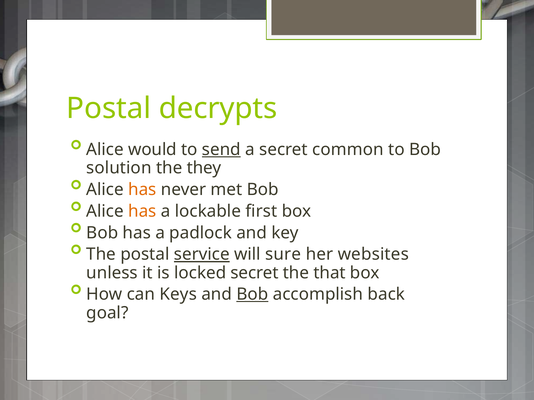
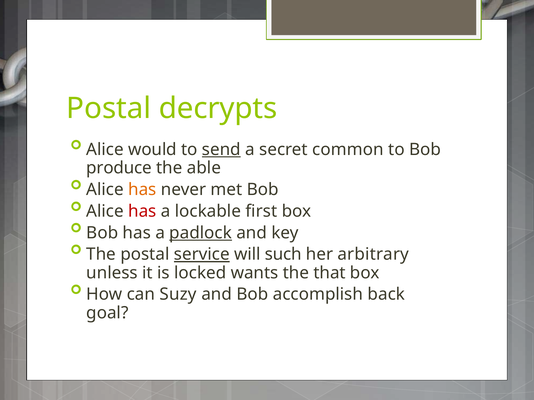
solution: solution -> produce (119, 168)
they: they -> able (204, 168)
has colour: orange -> red (142, 211)
padlock underline: none -> present (201, 233)
sure: sure -> such (283, 255)
websites: websites -> arbitrary (373, 255)
locked secret: secret -> wants (255, 273)
Keys: Keys -> Suzy (178, 295)
Bob underline: present -> none (252, 295)
